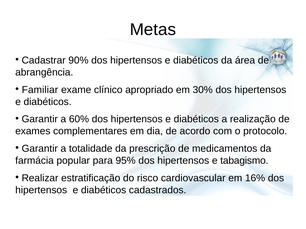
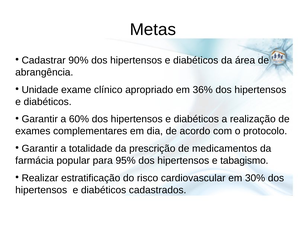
Familiar: Familiar -> Unidade (40, 90)
30%: 30% -> 36% (203, 90)
16%: 16% -> 30% (255, 178)
